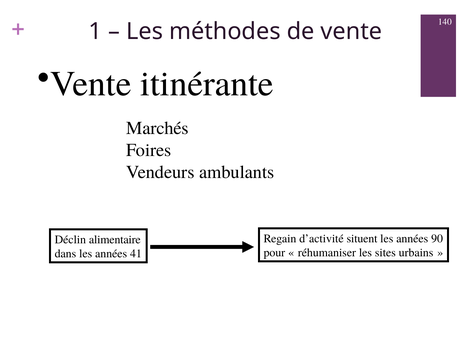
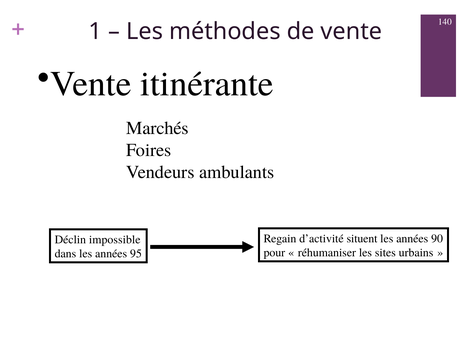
alimentaire: alimentaire -> impossible (115, 240)
41: 41 -> 95 (136, 254)
